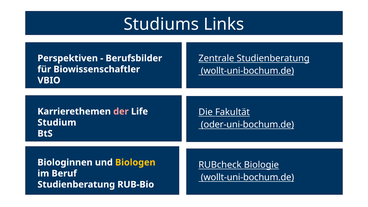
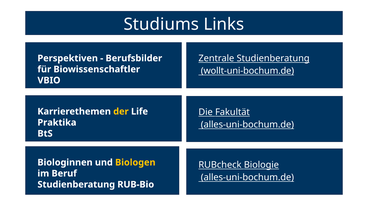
der colour: pink -> yellow (121, 111)
Studium: Studium -> Praktika (57, 123)
oder-uni-bochum.de: oder-uni-bochum.de -> alles-uni-bochum.de (247, 125)
wollt-uni-bochum.de: wollt-uni-bochum.de -> alles-uni-bochum.de (247, 177)
